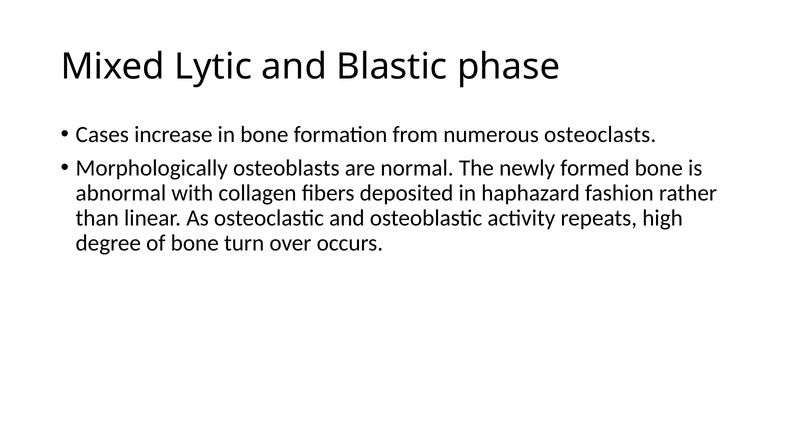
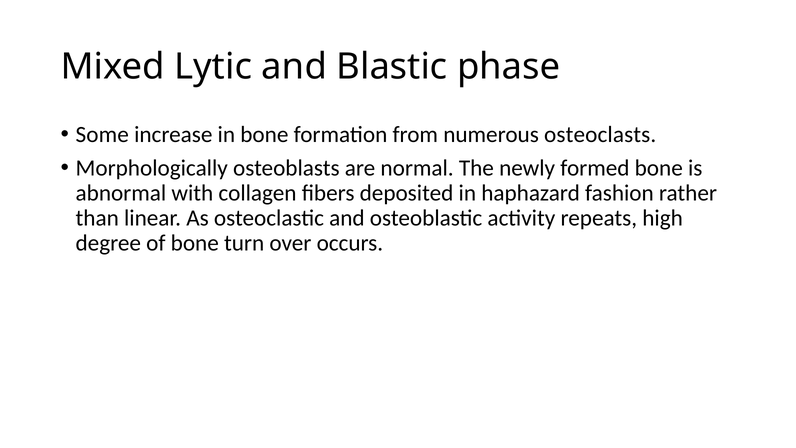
Cases: Cases -> Some (102, 135)
